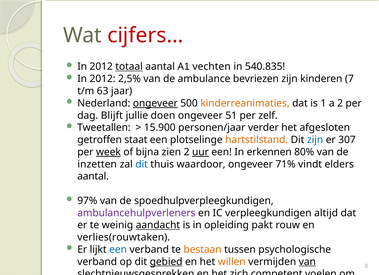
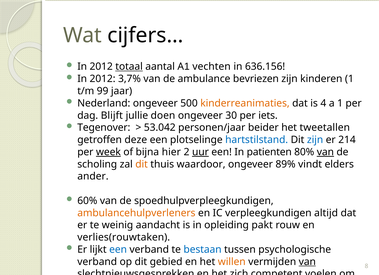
cijfers… colour: red -> black (145, 35)
540.835: 540.835 -> 636.156 (265, 67)
2,5%: 2,5% -> 3,7% (129, 79)
kinderen 7: 7 -> 1 (349, 79)
63: 63 -> 99 (103, 91)
ongeveer underline: present -> none (155, 103)
is 1: 1 -> 4 (323, 103)
2: 2 -> 1 (340, 103)
51: 51 -> 30 (231, 115)
zelf: zelf -> iets (268, 115)
Tweetallen: Tweetallen -> Tegenover (104, 127)
15.900: 15.900 -> 53.042 (160, 127)
verder: verder -> beider (263, 127)
afgesloten: afgesloten -> tweetallen (325, 127)
staat: staat -> deze (136, 140)
hartstilstand colour: orange -> blue (257, 140)
307: 307 -> 214 (347, 140)
zien: zien -> hier (171, 152)
erkennen: erkennen -> patienten (269, 152)
van underline: none -> present (325, 152)
inzetten: inzetten -> scholing (97, 164)
dit colour: blue -> orange (142, 164)
71%: 71% -> 89% (286, 164)
aantal: aantal -> ander (93, 176)
97%: 97% -> 60% (87, 200)
ambulancehulpverleners colour: purple -> orange (136, 213)
aandacht underline: present -> none (158, 225)
bestaan colour: orange -> blue (203, 249)
gebied underline: present -> none (166, 261)
